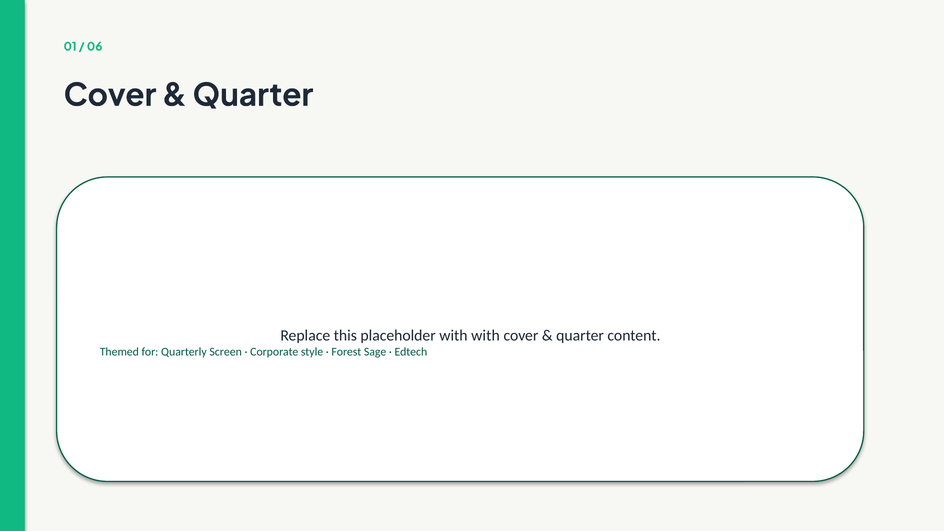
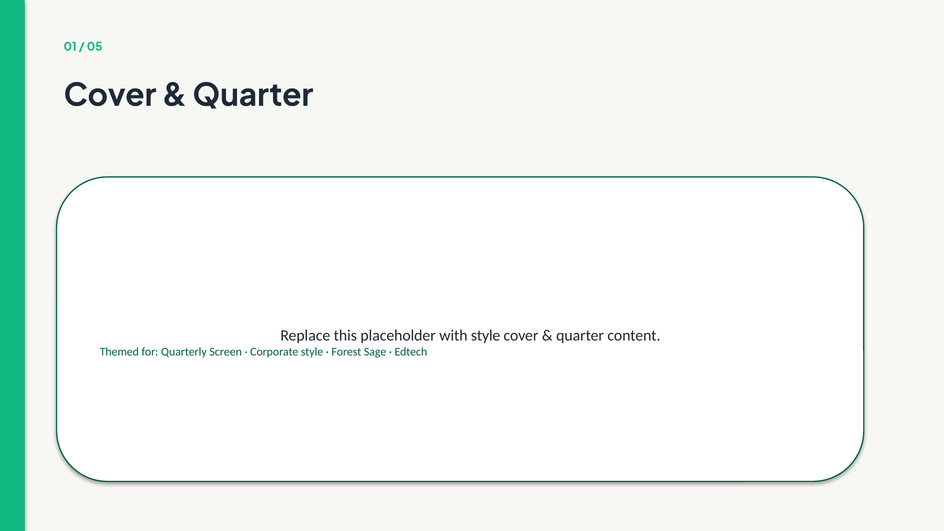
06: 06 -> 05 (95, 47)
with with: with -> style (486, 336)
